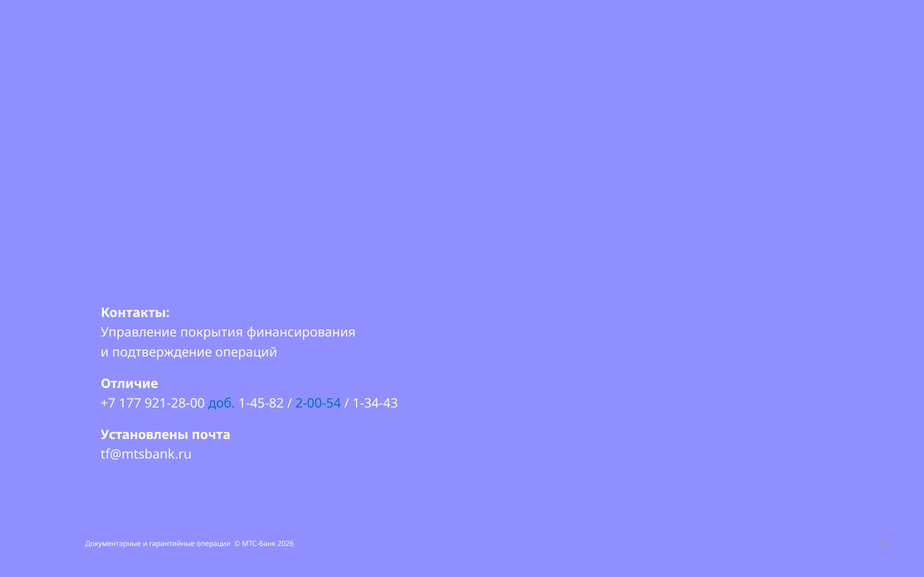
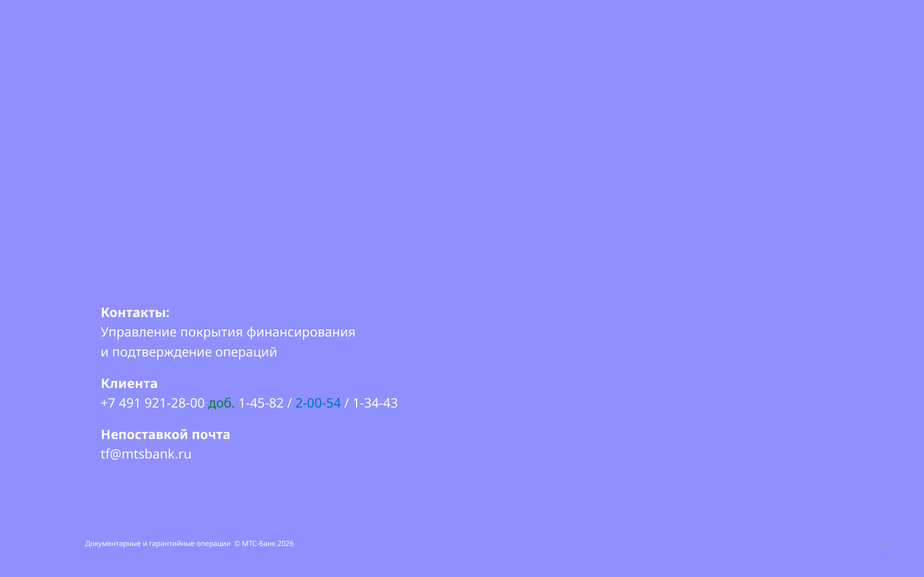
Отличие: Отличие -> Клиента (129, 384)
177: 177 -> 491 (130, 404)
доб colour: blue -> green (222, 404)
Установлены: Установлены -> Непоставкой (144, 435)
